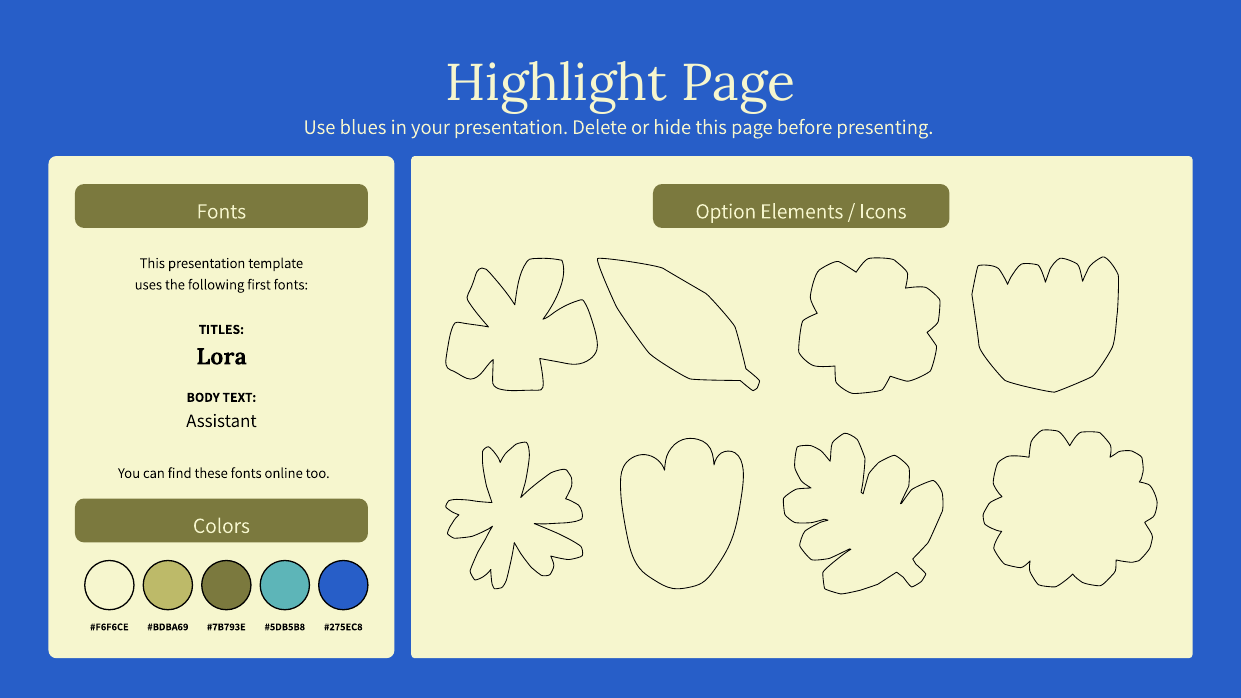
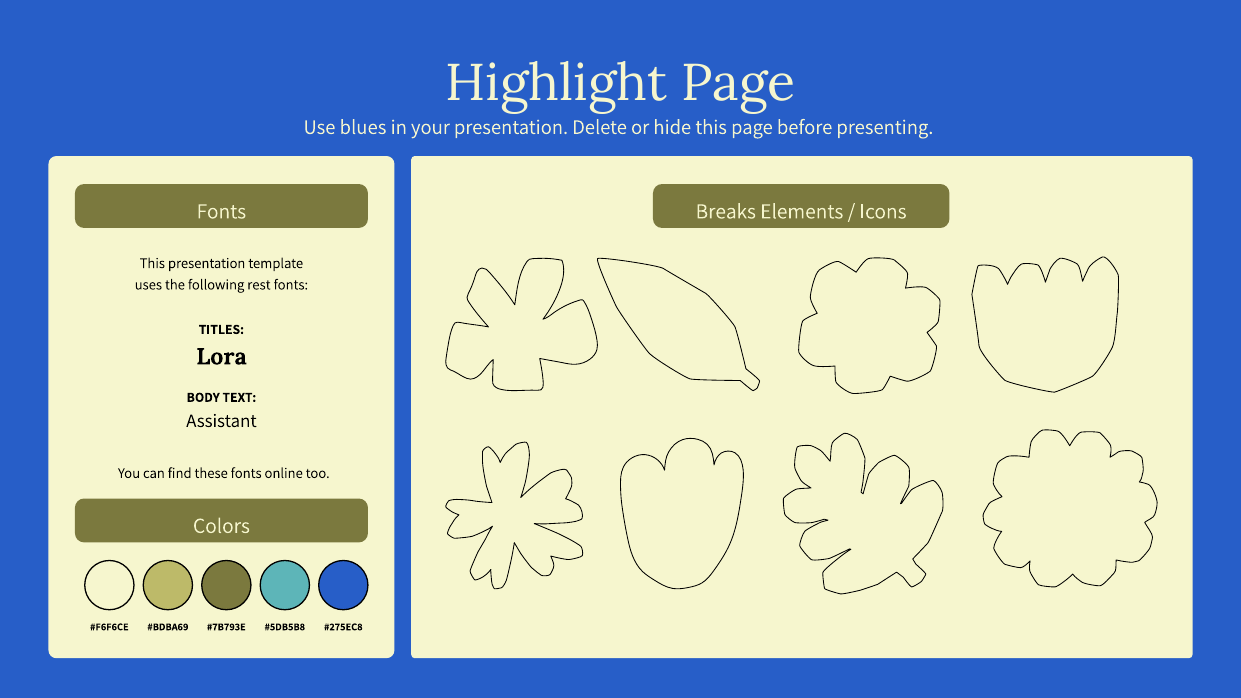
Option: Option -> Breaks (726, 211)
first: first -> rest (259, 285)
